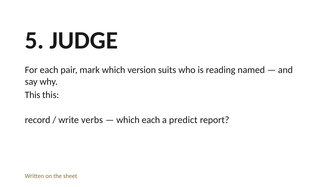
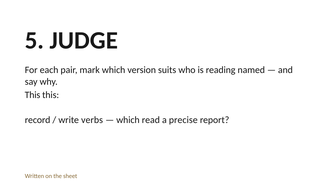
which each: each -> read (151, 120)
predict: predict -> precise (183, 120)
